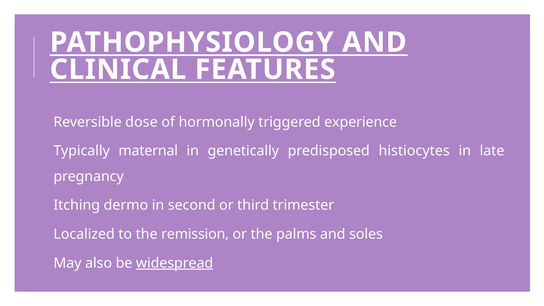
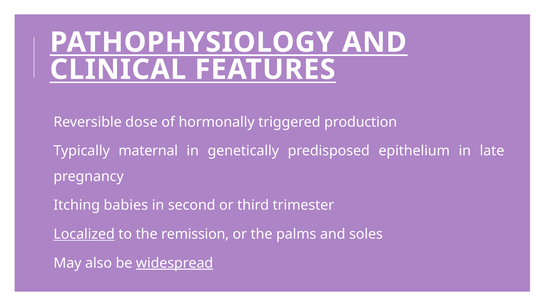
experience: experience -> production (361, 122)
histiocytes: histiocytes -> epithelium (414, 151)
dermo: dermo -> babies (126, 205)
Localized underline: none -> present (84, 234)
